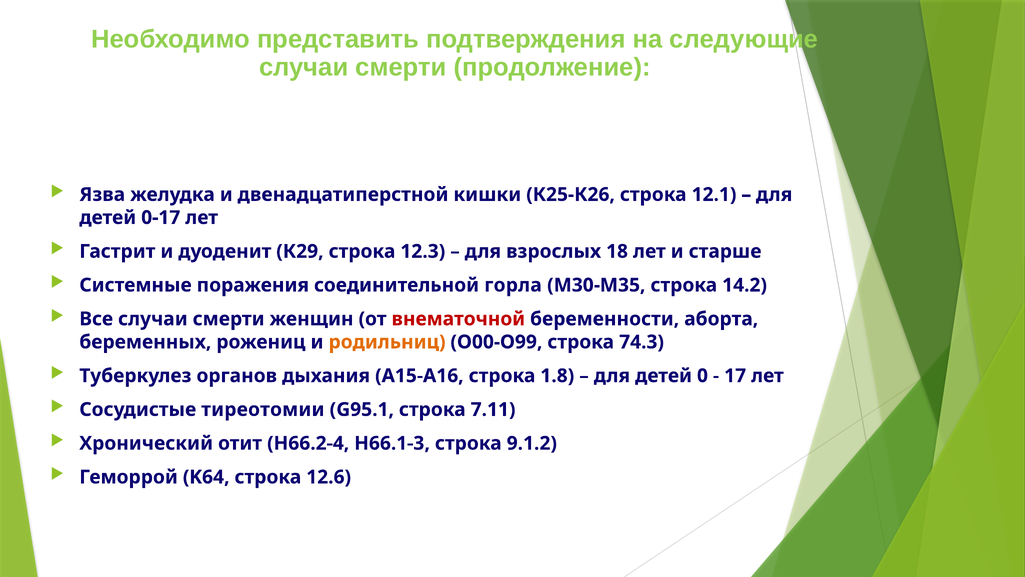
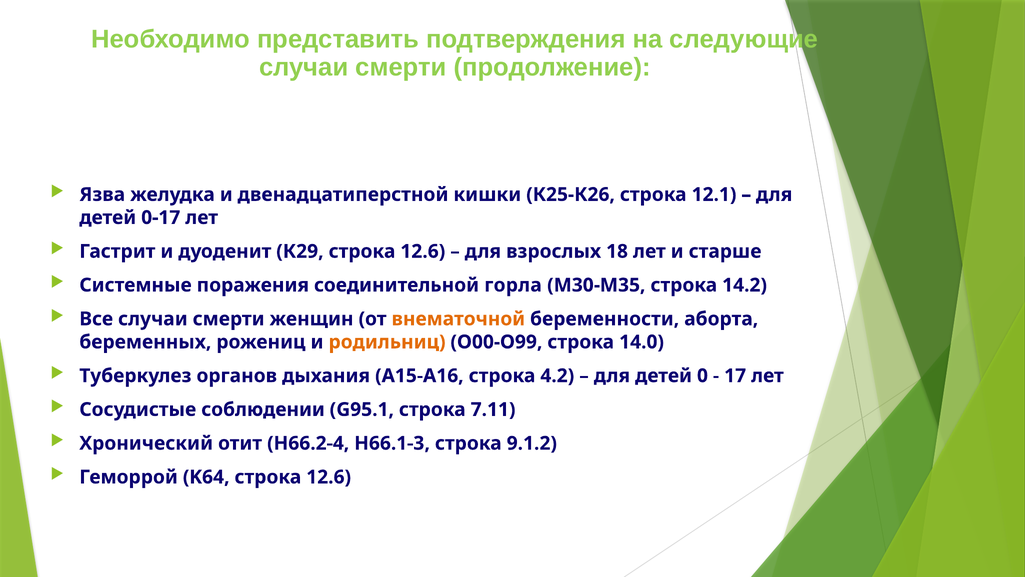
К29 строка 12.3: 12.3 -> 12.6 (423, 251)
внематочной colour: red -> orange (458, 319)
74.3: 74.3 -> 14.0 (642, 342)
1.8: 1.8 -> 4.2 (557, 376)
тиреотомии: тиреотомии -> соблюдении (263, 409)
